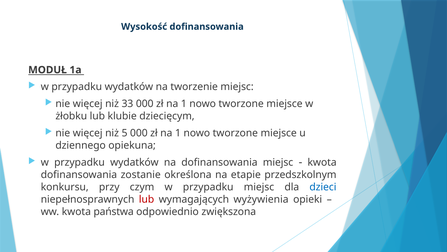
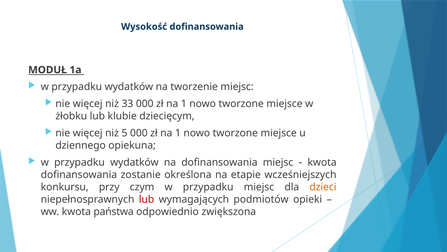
przedszkolnym: przedszkolnym -> wcześniejszych (300, 174)
dzieci colour: blue -> orange (323, 187)
wyżywienia: wyżywienia -> podmiotów (261, 199)
